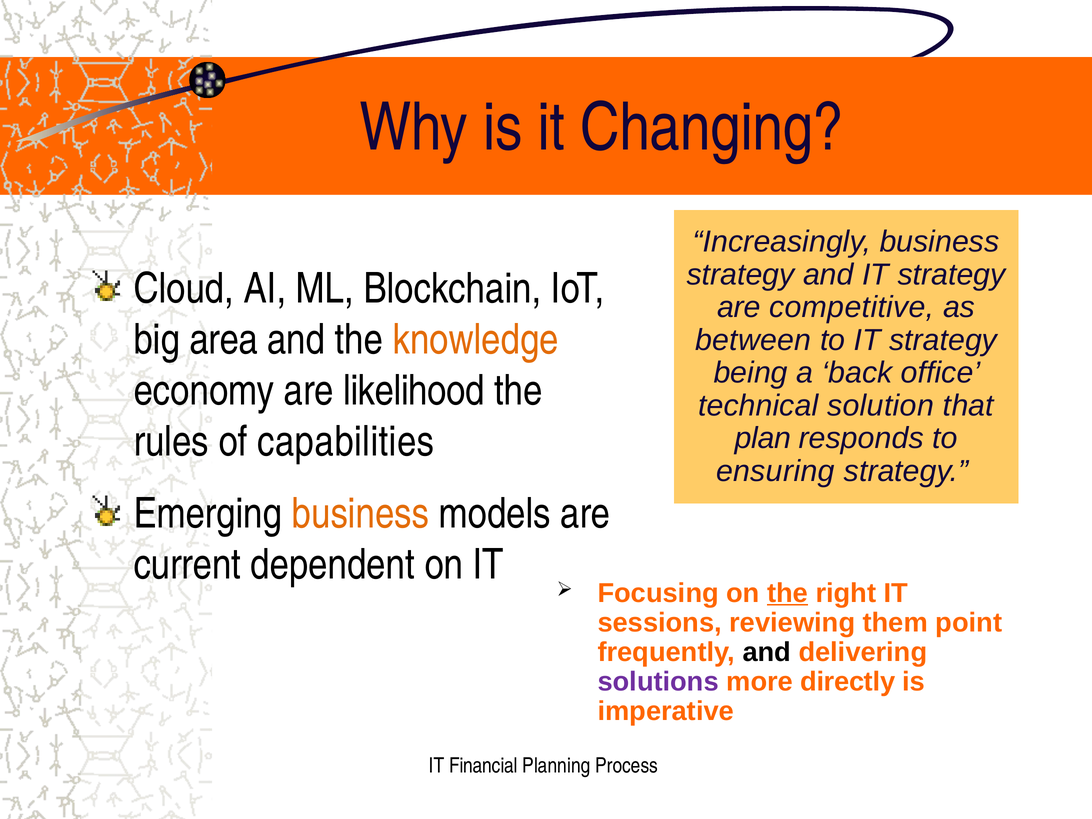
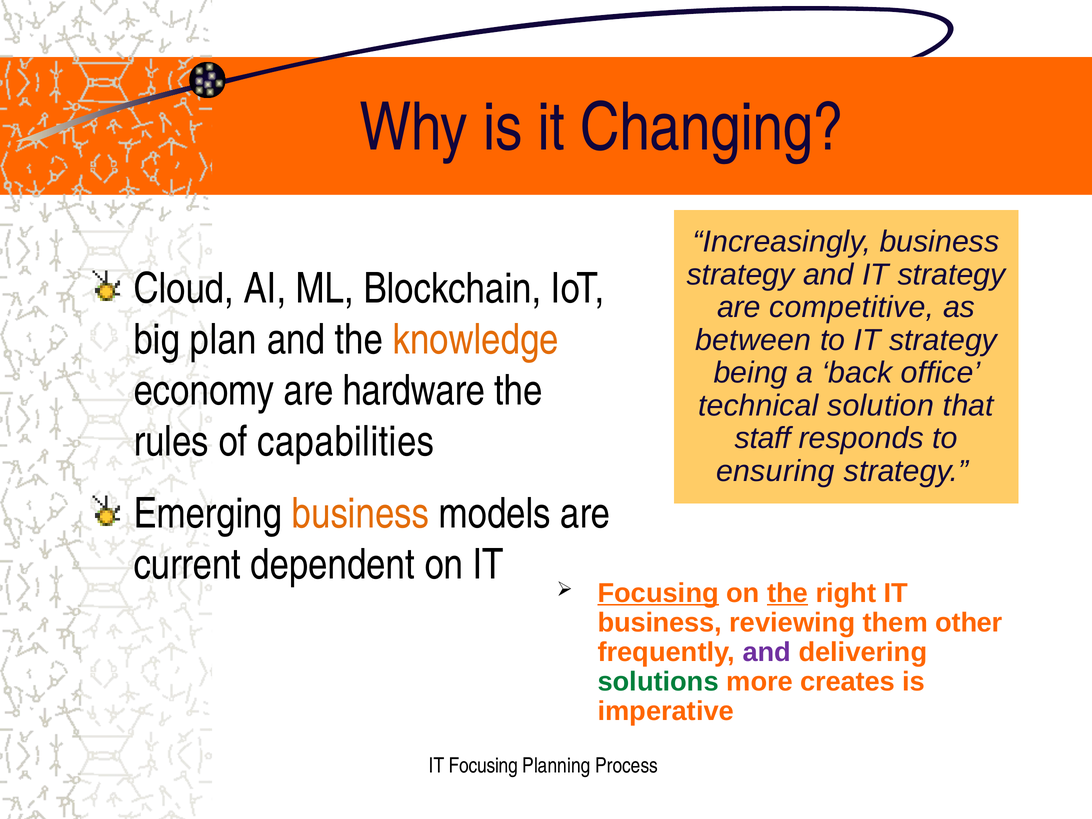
area: area -> plan (223, 340)
likelihood: likelihood -> hardware (414, 391)
plan: plan -> staff (763, 438)
Focusing underline: none -> present (658, 593)
sessions: sessions -> business (660, 623)
point: point -> other (969, 623)
and colour: black -> purple (767, 652)
solutions colour: purple -> green (658, 682)
directly: directly -> creates (848, 682)
IT Financial: Financial -> Focusing (483, 766)
